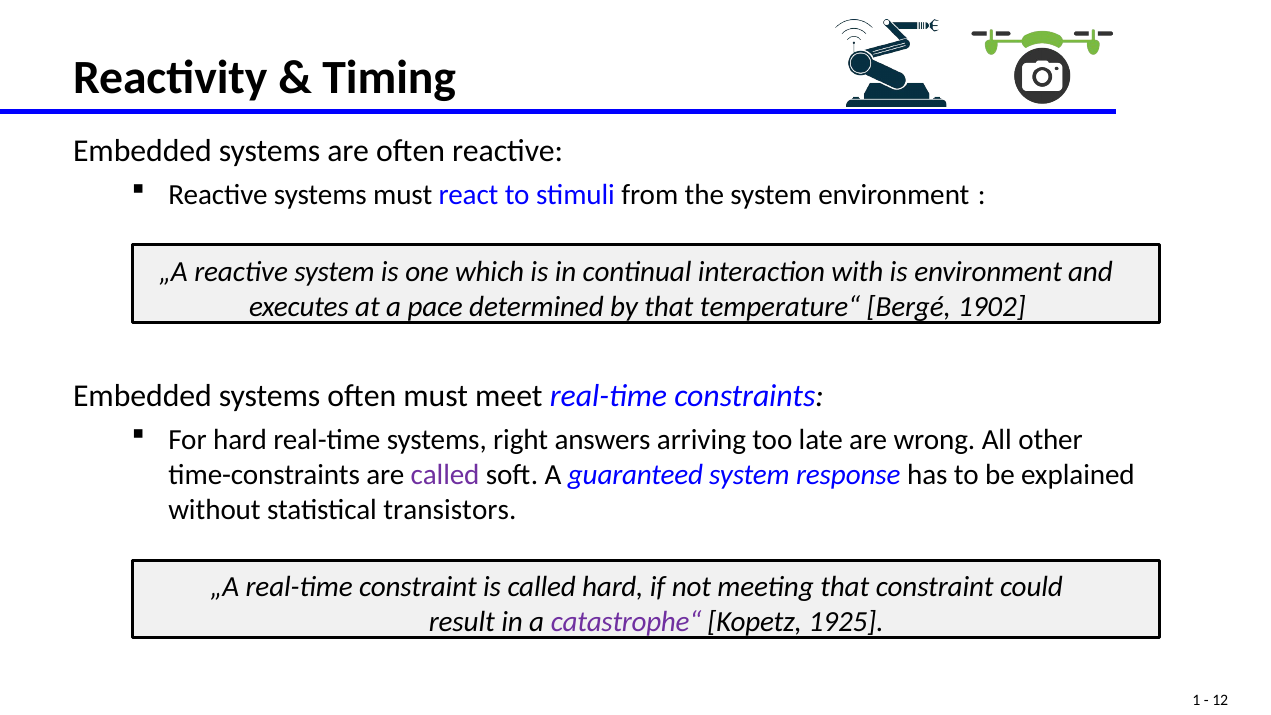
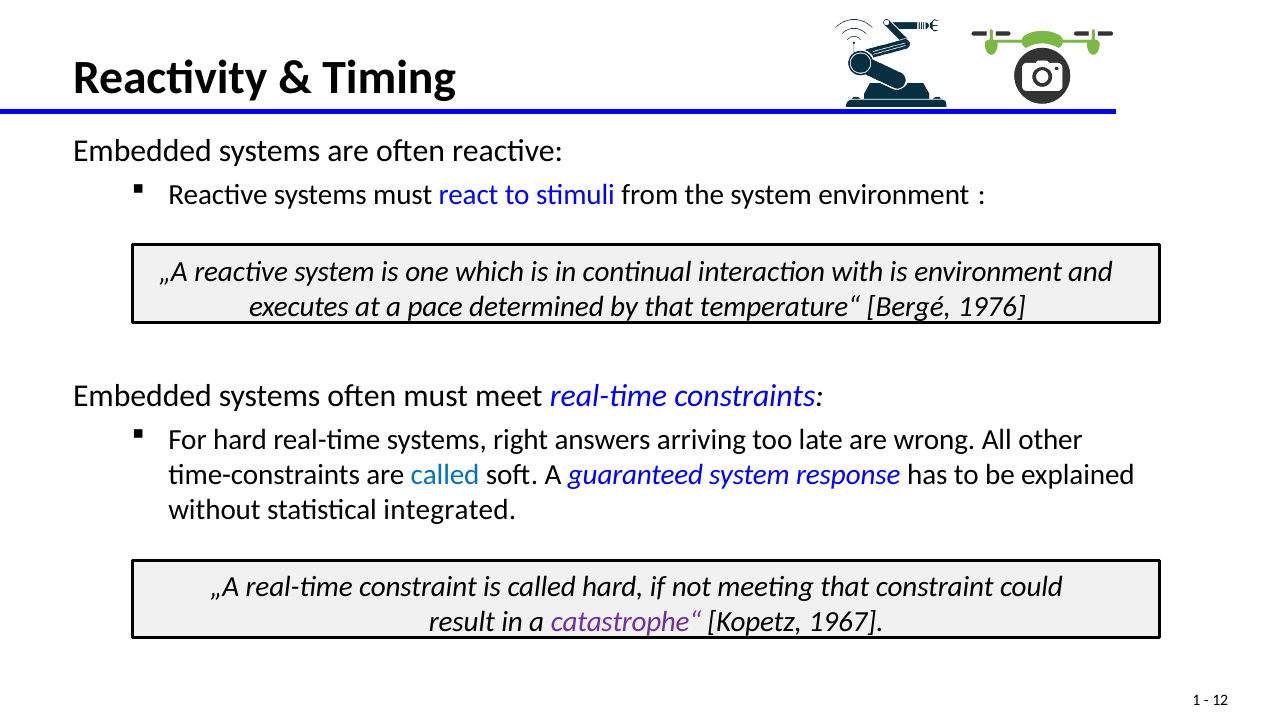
1902: 1902 -> 1976 (992, 307)
called colour: purple -> blue (445, 475)
transistors: transistors -> integrated (450, 510)
1925: 1925 -> 1967 (846, 622)
